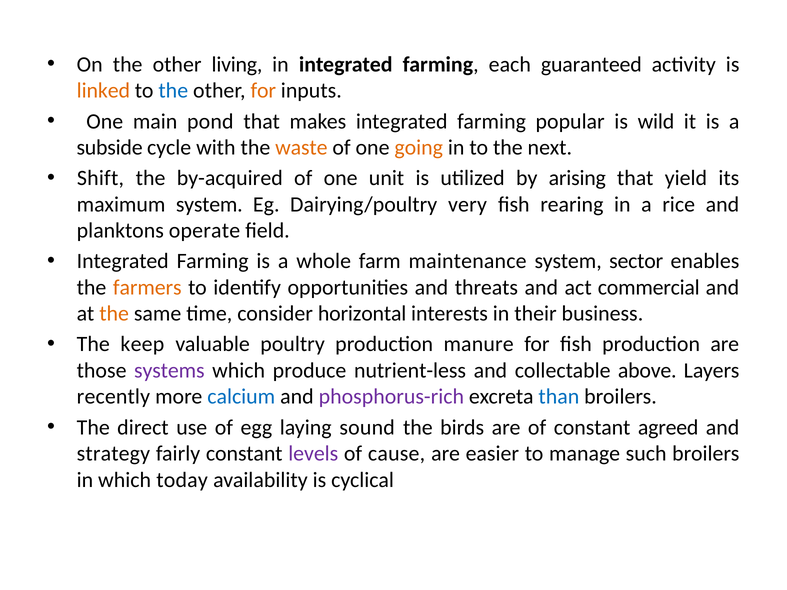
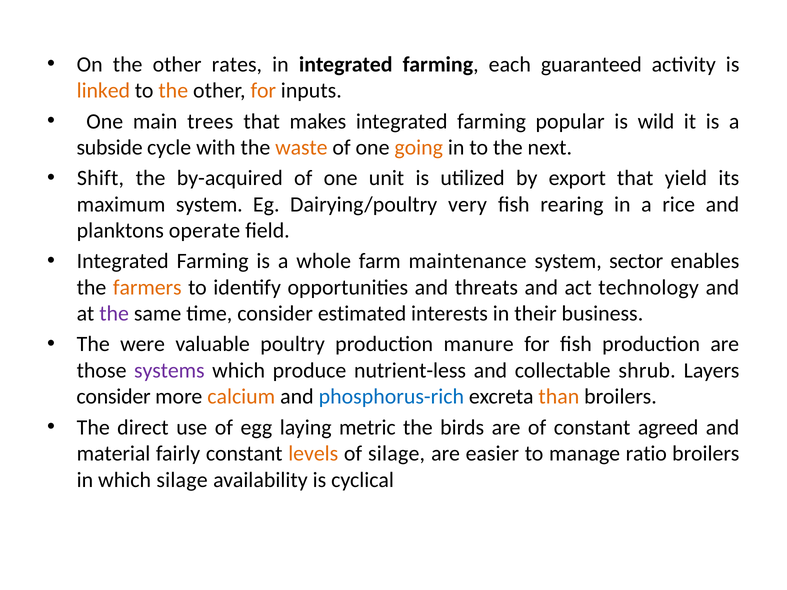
living: living -> rates (237, 65)
the colour: blue -> orange (173, 91)
pond: pond -> trees (210, 121)
arising: arising -> export (577, 178)
commercial: commercial -> technology (649, 288)
the colour: orange -> purple (114, 314)
horizontal: horizontal -> estimated (362, 314)
keep: keep -> were (143, 344)
above: above -> shrub (647, 371)
recently: recently -> consider (114, 397)
calcium colour: blue -> orange (241, 397)
phosphorus-rich colour: purple -> blue (391, 397)
than colour: blue -> orange (559, 397)
sound: sound -> metric (367, 428)
strategy: strategy -> material (114, 454)
levels colour: purple -> orange (313, 454)
of cause: cause -> silage (397, 454)
such: such -> ratio (646, 454)
which today: today -> silage (182, 480)
